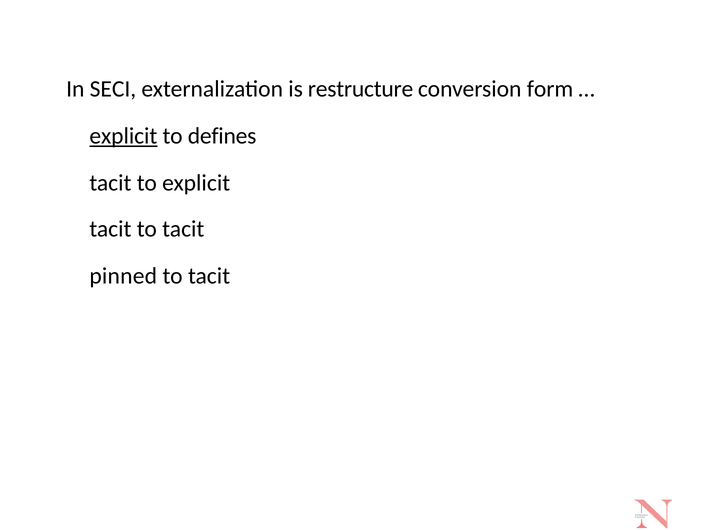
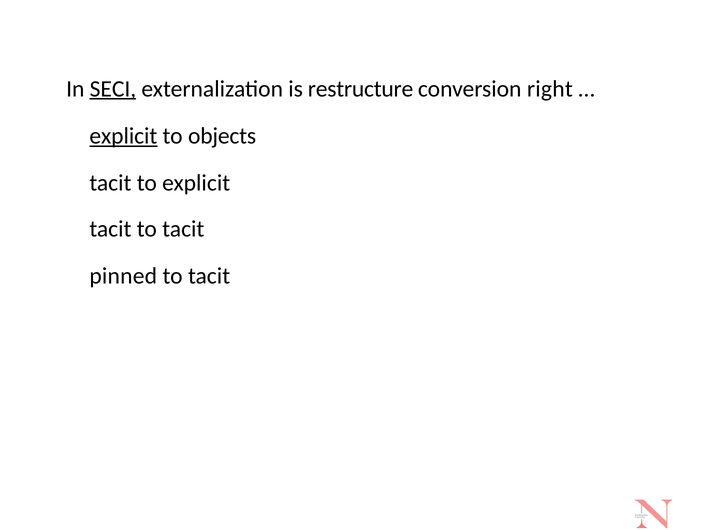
SECI underline: none -> present (113, 89)
form: form -> right (550, 89)
defines: defines -> objects (222, 136)
